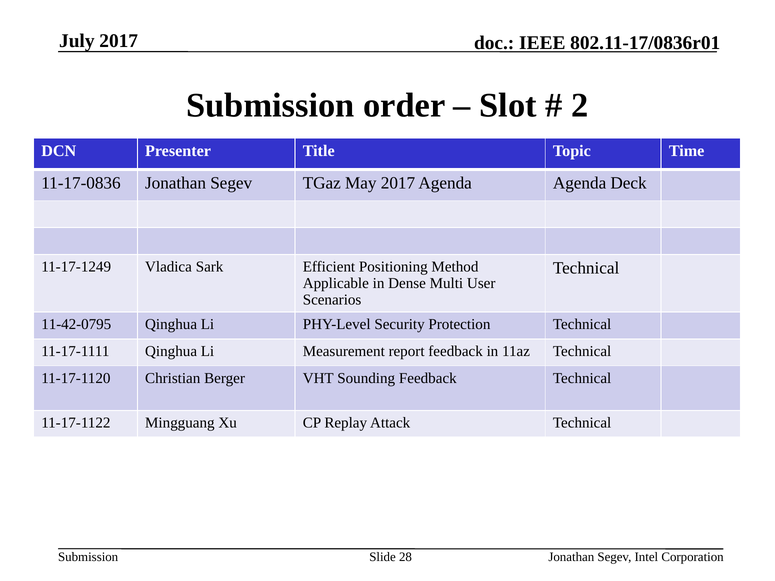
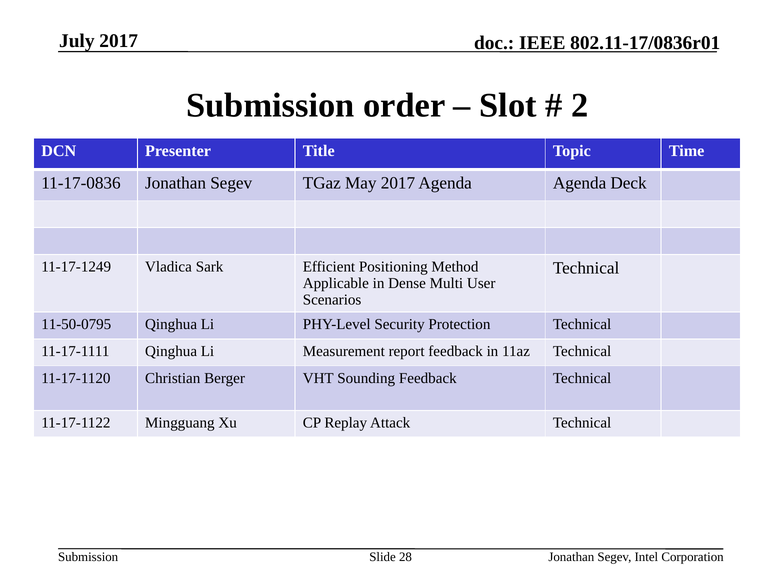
11-42-0795: 11-42-0795 -> 11-50-0795 (76, 325)
